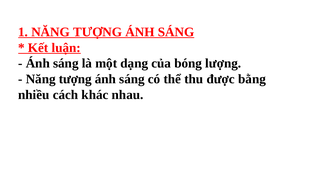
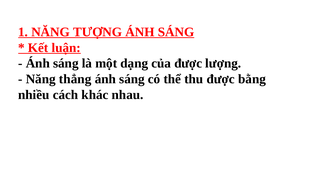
của bóng: bóng -> được (188, 63)
tượng: tượng -> thẳng (75, 79)
